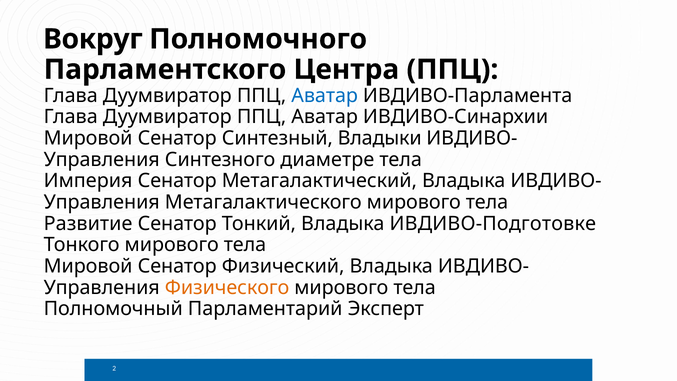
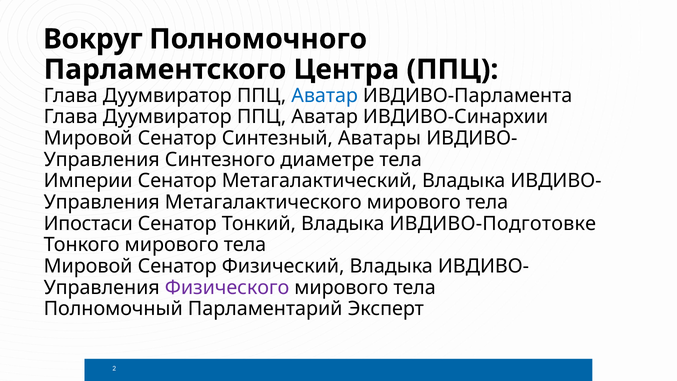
Владыки: Владыки -> Аватары (379, 138)
Империя: Империя -> Империи (88, 181)
Развитие: Развитие -> Ипостаси (88, 223)
Физического colour: orange -> purple (227, 287)
